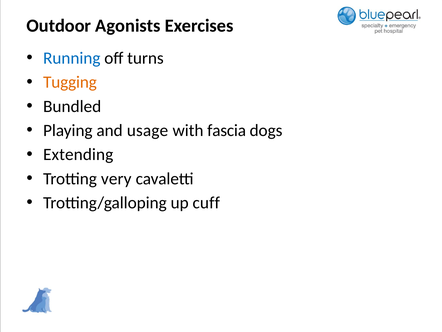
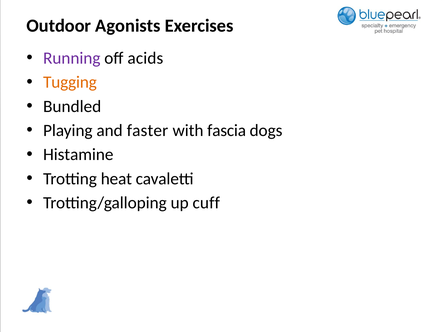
Running colour: blue -> purple (72, 58)
turns: turns -> acids (145, 58)
usage: usage -> faster (147, 130)
Extending: Extending -> Histamine (78, 154)
very: very -> heat (116, 178)
